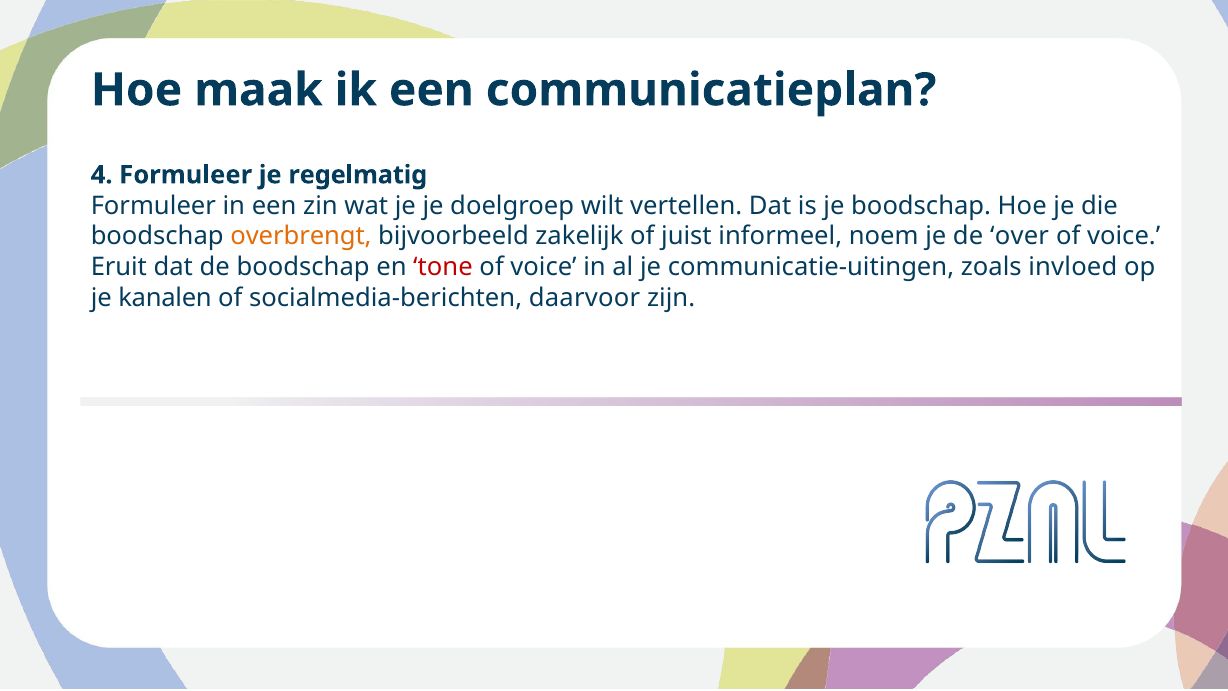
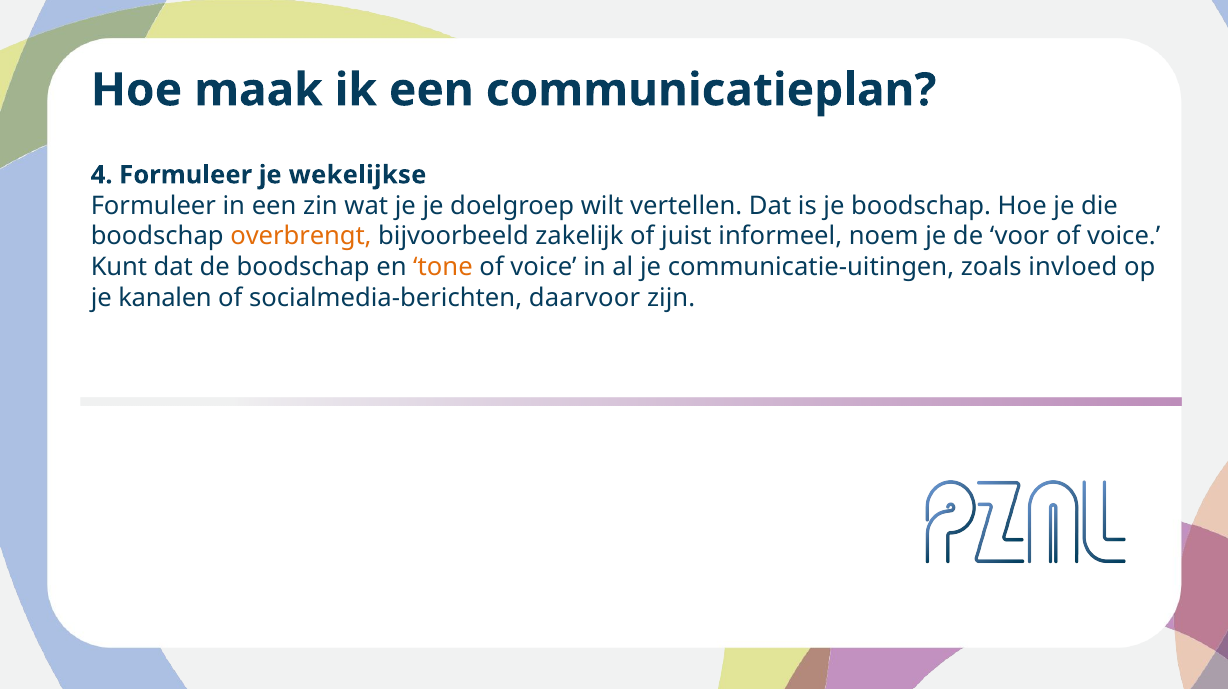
regelmatig: regelmatig -> wekelijkse (358, 175)
over: over -> voor (1020, 236)
Eruit: Eruit -> Kunt (119, 267)
tone colour: red -> orange (443, 267)
